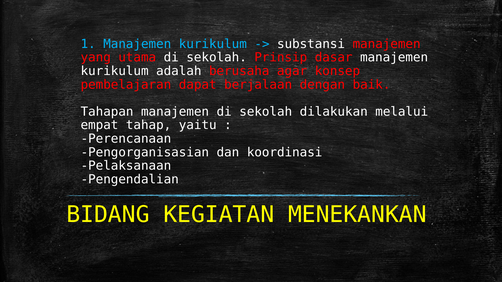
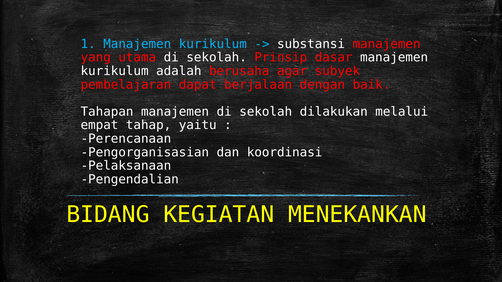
konsep: konsep -> subyek (337, 71)
